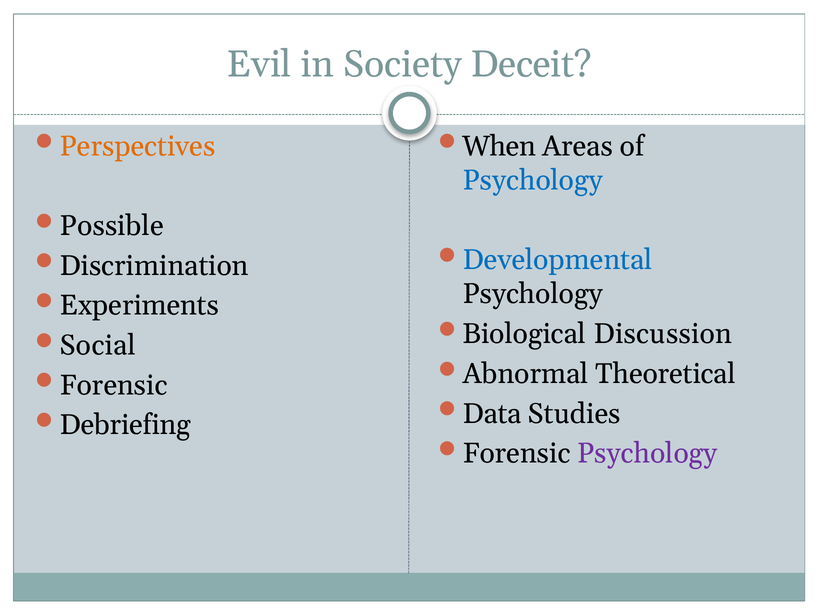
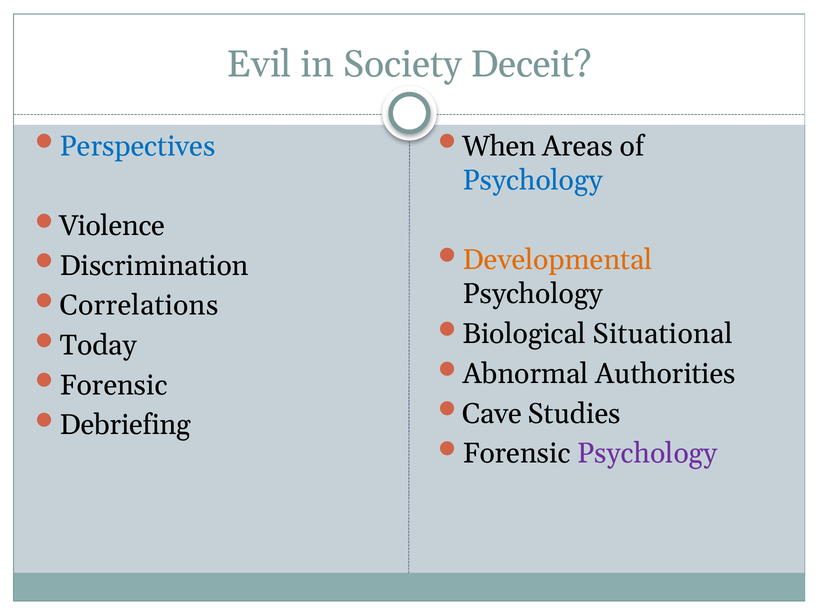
Perspectives colour: orange -> blue (138, 146)
Possible: Possible -> Violence (112, 226)
Developmental colour: blue -> orange (558, 260)
Experiments: Experiments -> Correlations (139, 305)
Discussion: Discussion -> Situational (663, 334)
Social: Social -> Today (98, 345)
Theoretical: Theoretical -> Authorities (665, 373)
Data: Data -> Cave (492, 413)
